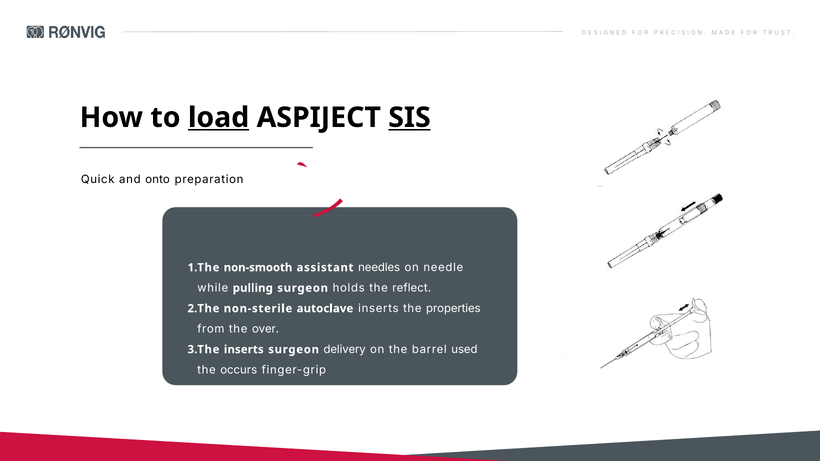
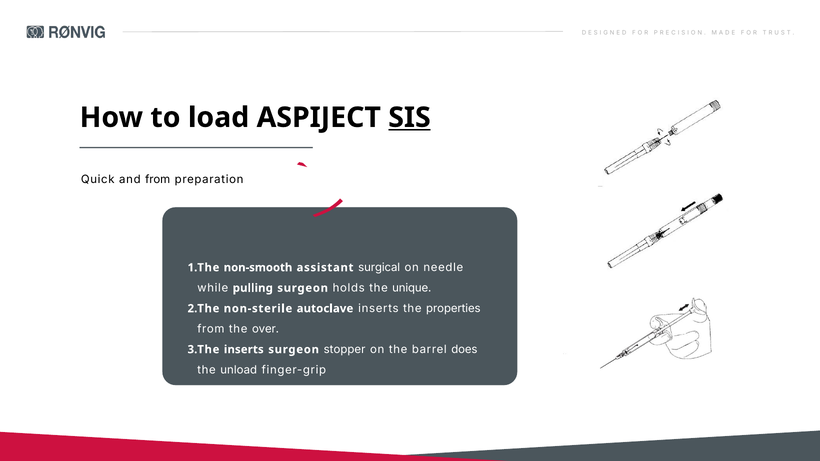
load underline: present -> none (219, 118)
and onto: onto -> from (158, 180)
needles: needles -> surgical (379, 268)
reflect: reflect -> unique (412, 288)
delivery: delivery -> stopper (345, 350)
used: used -> does (464, 350)
occurs: occurs -> unload (239, 370)
